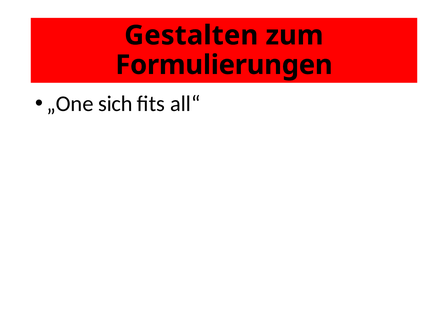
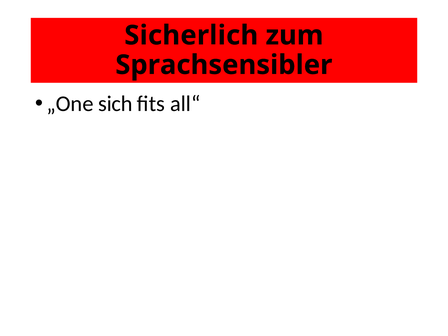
Gestalten: Gestalten -> Sicherlich (191, 35)
Formulierungen: Formulierungen -> Sprachsensibler (224, 65)
